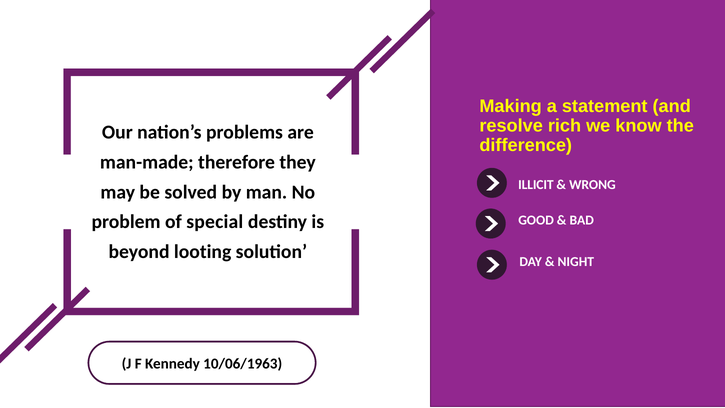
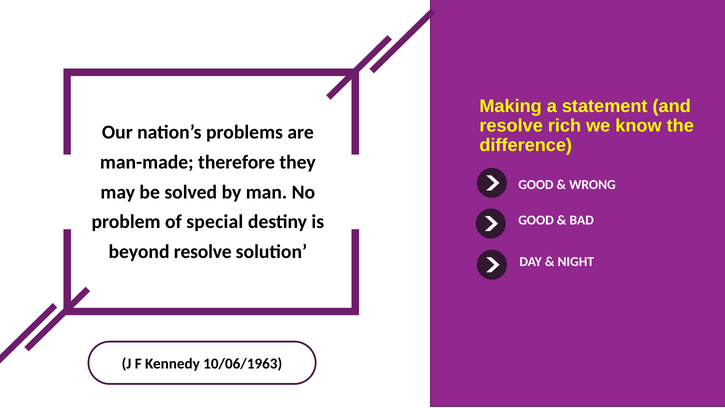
ILLICIT: ILLICIT -> GOOD (536, 185)
beyond looting: looting -> resolve (203, 252)
